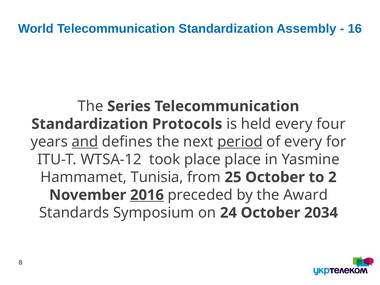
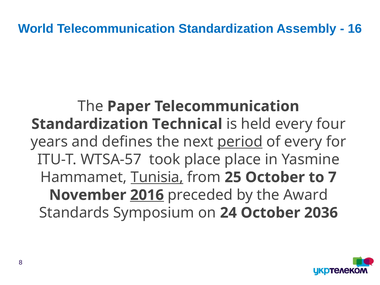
Series: Series -> Paper (129, 106)
Protocols: Protocols -> Technical (187, 124)
and underline: present -> none (85, 142)
WTSA-12: WTSA-12 -> WTSA-57 (111, 160)
Tunisia underline: none -> present (157, 177)
2: 2 -> 7 (332, 177)
2034: 2034 -> 2036 (321, 213)
